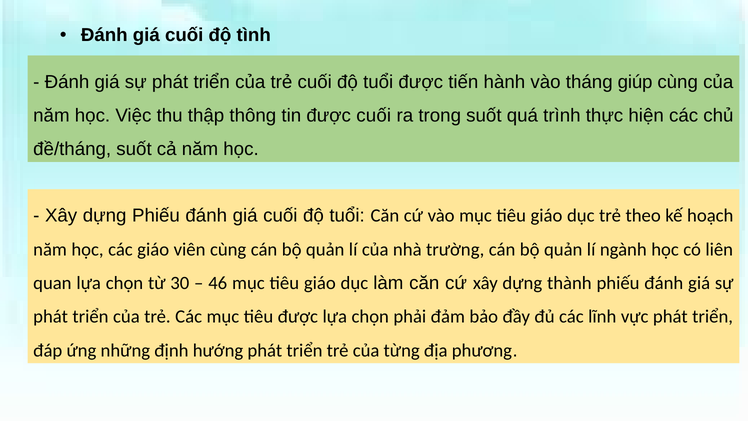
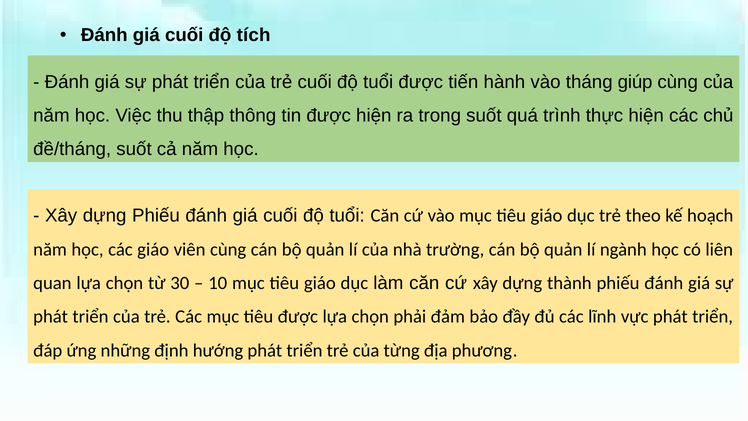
tình: tình -> tích (254, 35)
được cuối: cuối -> hiện (374, 116)
46: 46 -> 10 (218, 283)
